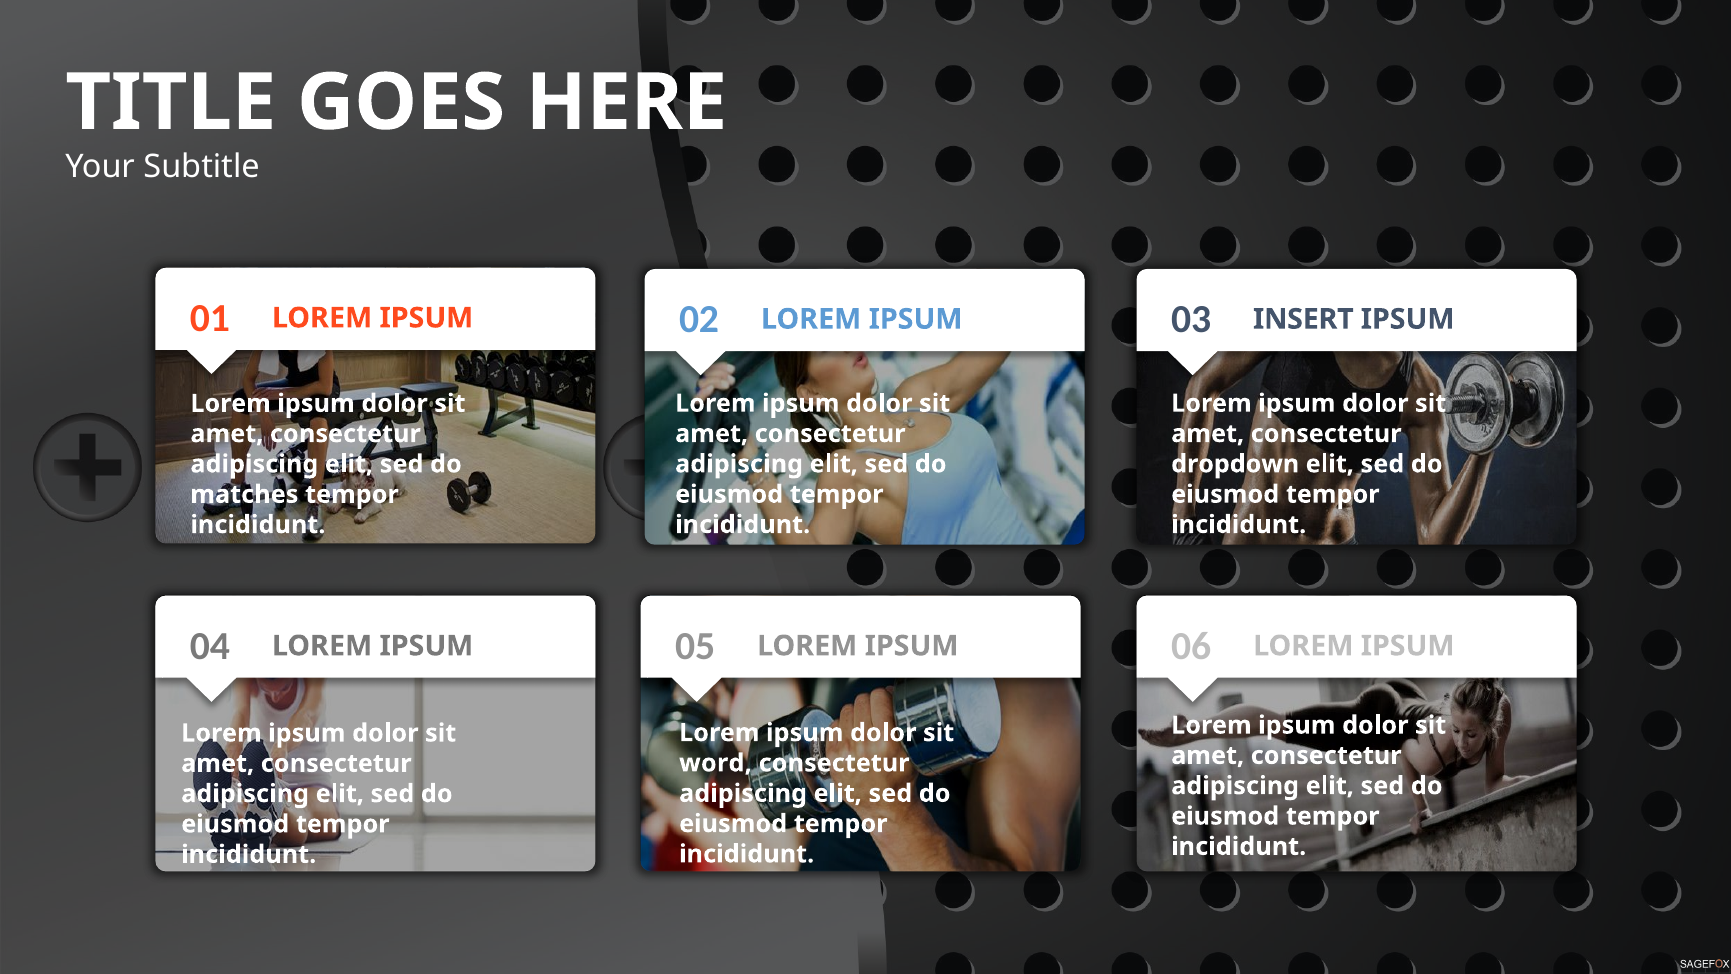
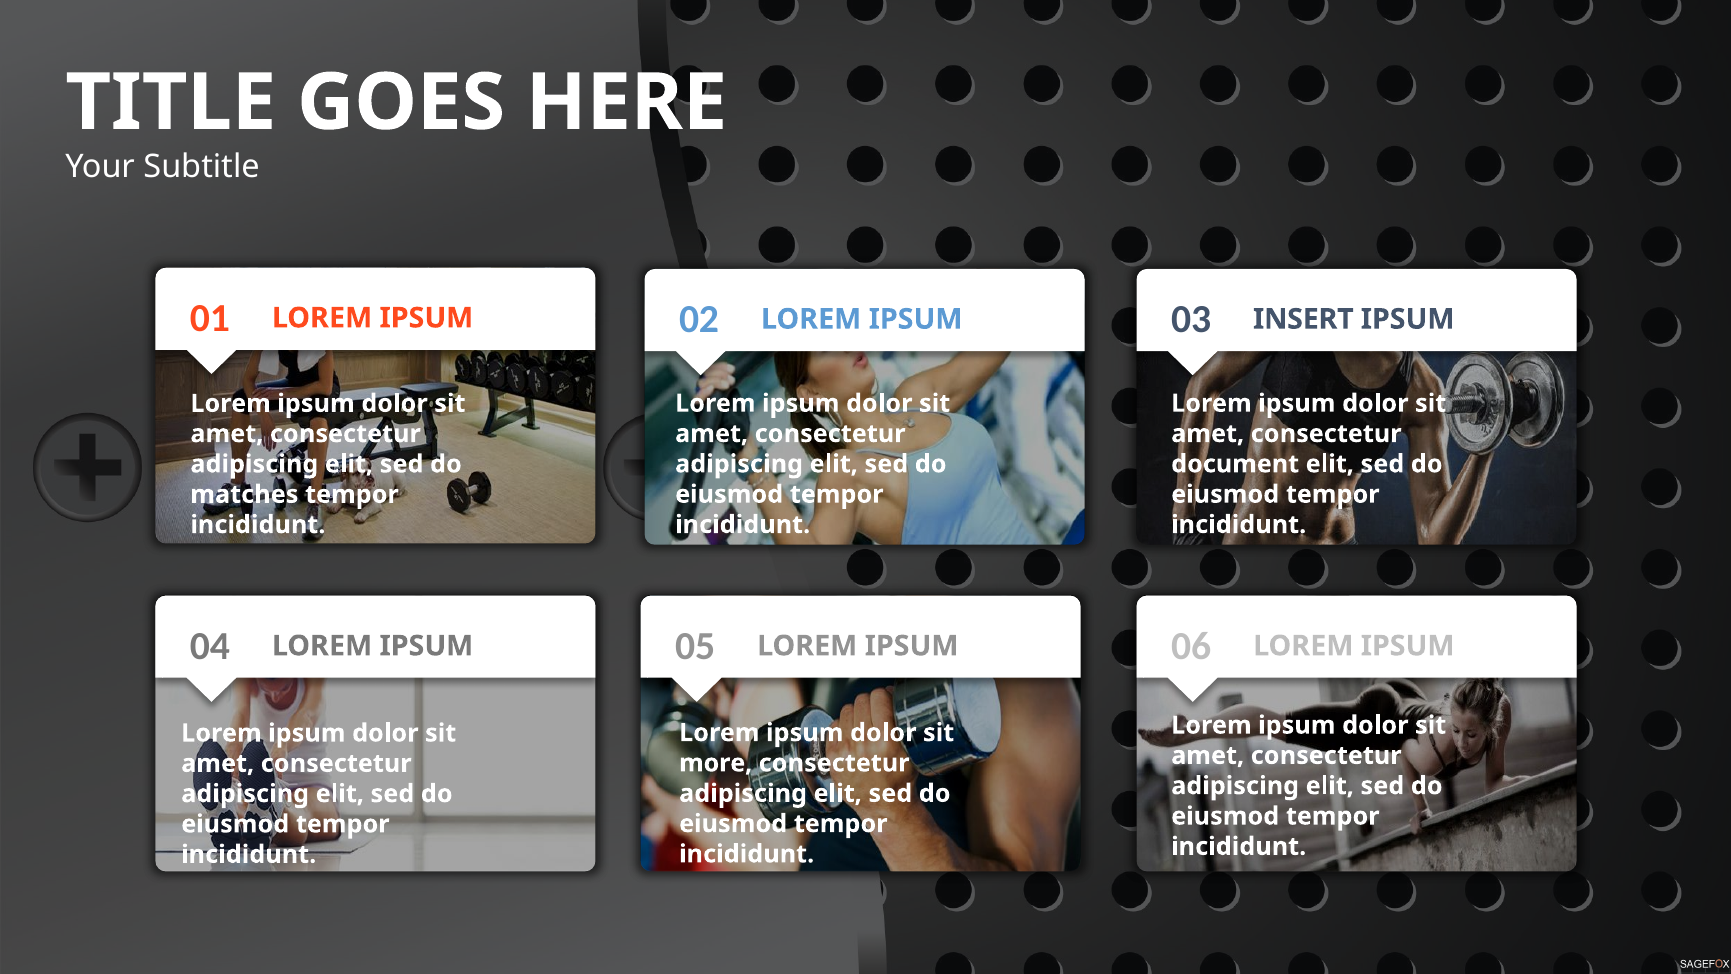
dropdown: dropdown -> document (1235, 464)
word: word -> more (716, 763)
